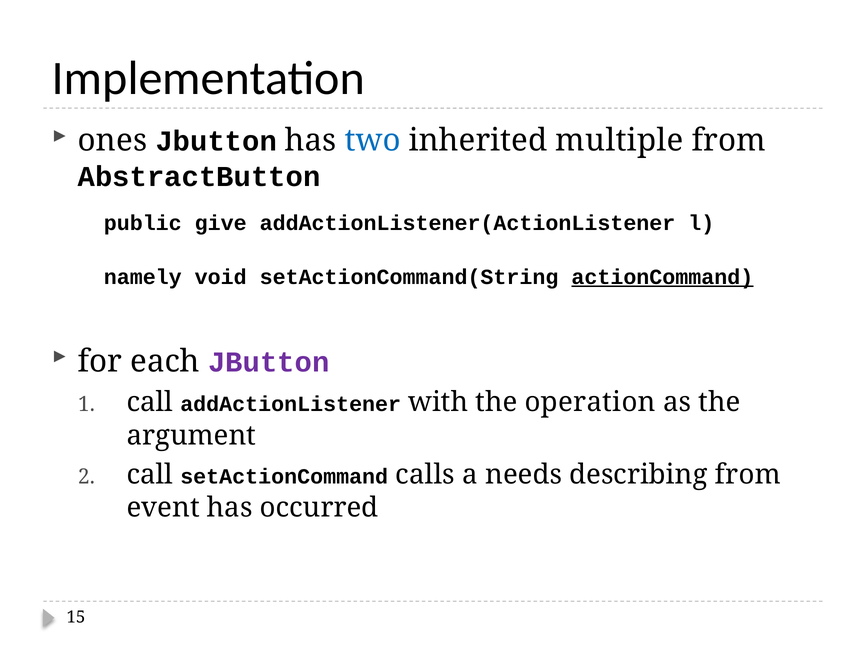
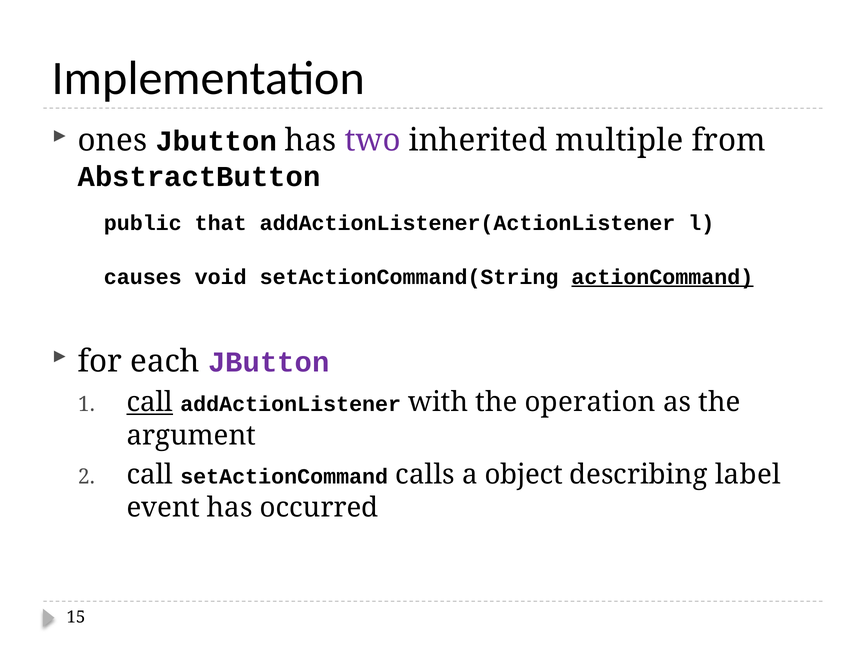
two colour: blue -> purple (373, 141)
give: give -> that (221, 223)
namely: namely -> causes (143, 277)
call underline: none -> present (150, 403)
needs: needs -> object (524, 475)
describing from: from -> label (748, 475)
